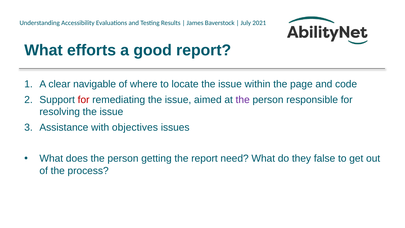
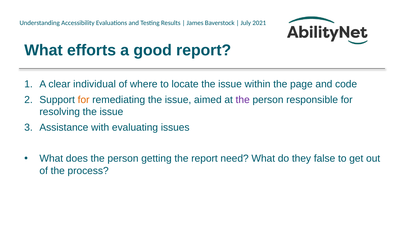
navigable: navigable -> individual (95, 84)
for colour: red -> orange (84, 100)
objectives: objectives -> evaluating (135, 127)
